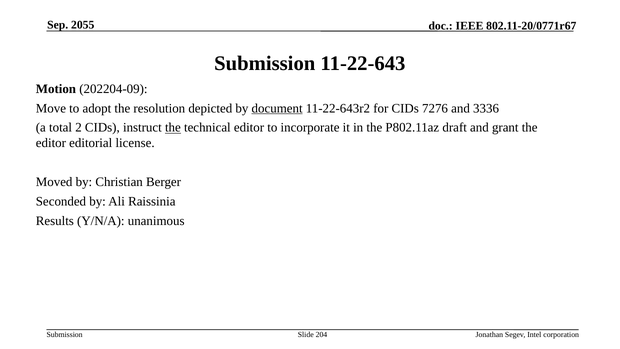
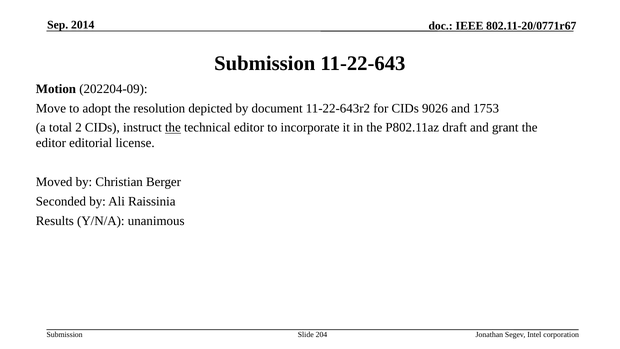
2055: 2055 -> 2014 (83, 25)
document underline: present -> none (277, 108)
7276: 7276 -> 9026 (435, 108)
3336: 3336 -> 1753 (486, 108)
